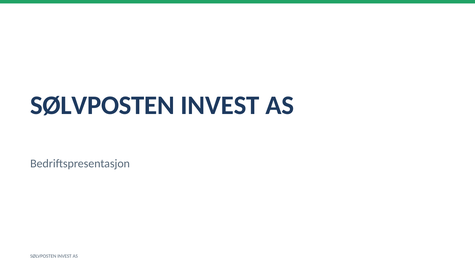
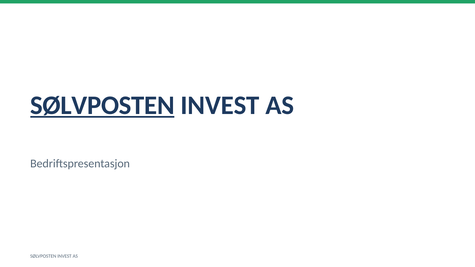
SØLVPOSTEN underline: none -> present (102, 105)
